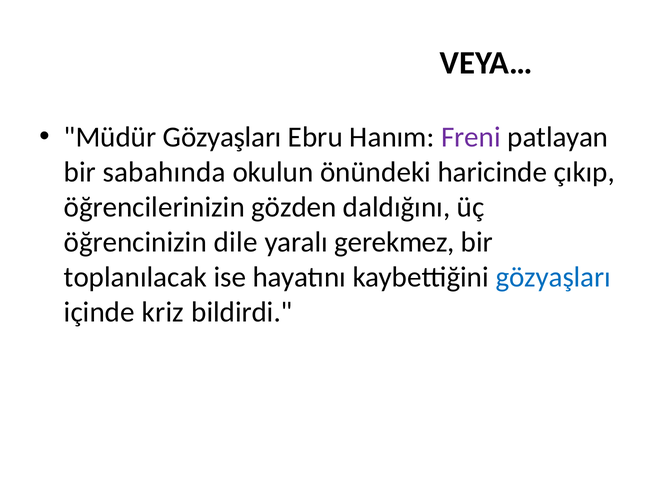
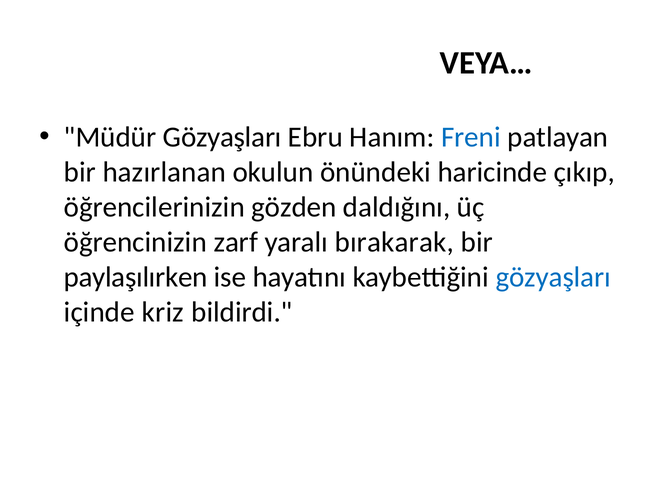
Freni colour: purple -> blue (471, 137)
sabahında: sabahında -> hazırlanan (164, 172)
dile: dile -> zarf (236, 242)
gerekmez: gerekmez -> bırakarak (394, 242)
toplanılacak: toplanılacak -> paylaşılırken (136, 277)
